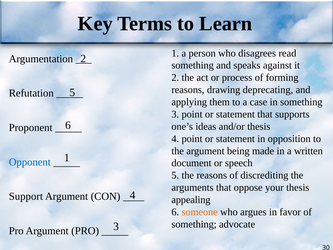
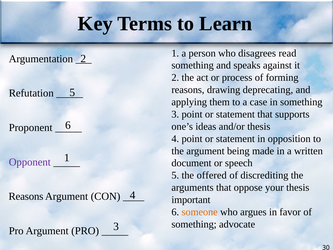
Opponent colour: blue -> purple (30, 162)
the reasons: reasons -> offered (212, 175)
Support: Support -> Reasons (26, 196)
appealing: appealing -> important (191, 200)
